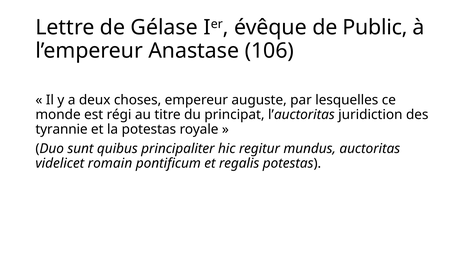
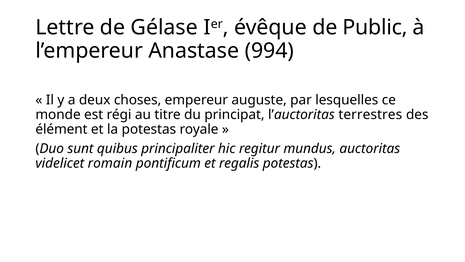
106: 106 -> 994 (269, 51)
juridiction: juridiction -> terrestres (370, 114)
tyrannie: tyrannie -> élément (62, 129)
